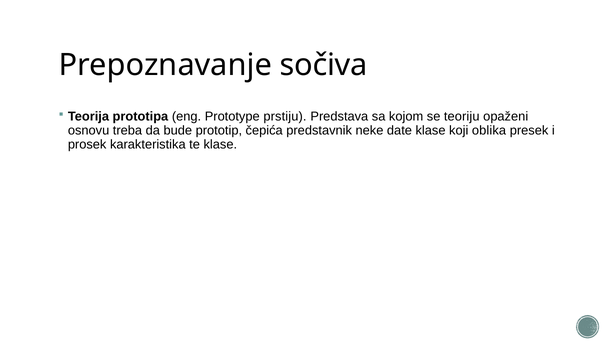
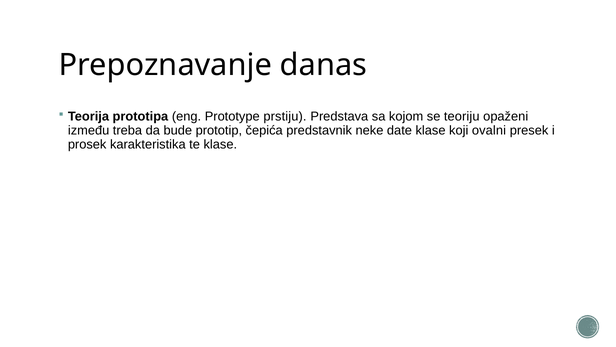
sočiva: sočiva -> danas (324, 65)
osnovu: osnovu -> između (89, 130)
oblika: oblika -> ovalni (489, 130)
